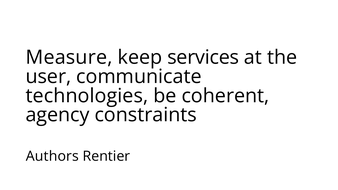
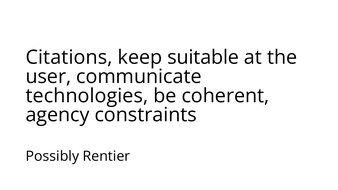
Measure: Measure -> Citations (69, 57)
services: services -> suitable (203, 57)
Authors: Authors -> Possibly (52, 156)
